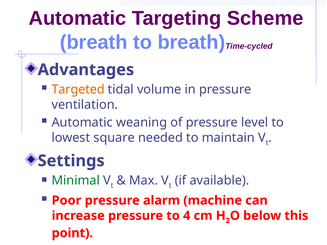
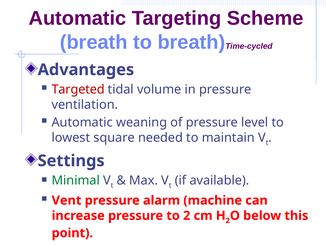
Targeted colour: orange -> red (78, 90)
Poor: Poor -> Vent (67, 201)
to 4: 4 -> 2 (187, 216)
